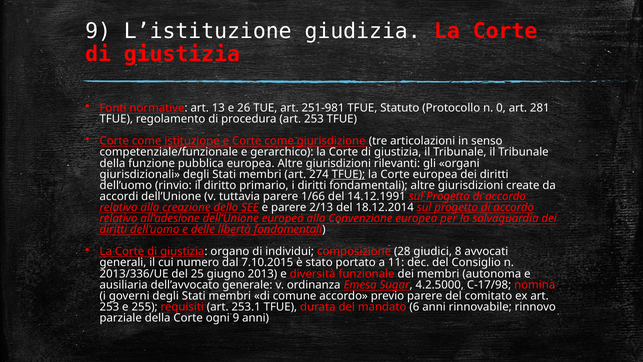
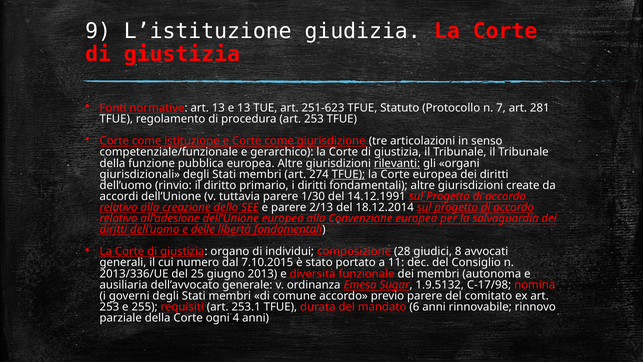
e 26: 26 -> 13 (244, 108)
251-981: 251-981 -> 251-623 (323, 108)
0: 0 -> 7 (501, 108)
rilevanti underline: none -> present (397, 163)
1/66: 1/66 -> 1/30 (313, 196)
4.2.5000: 4.2.5000 -> 1.9.5132 (440, 285)
ogni 9: 9 -> 4 (236, 318)
